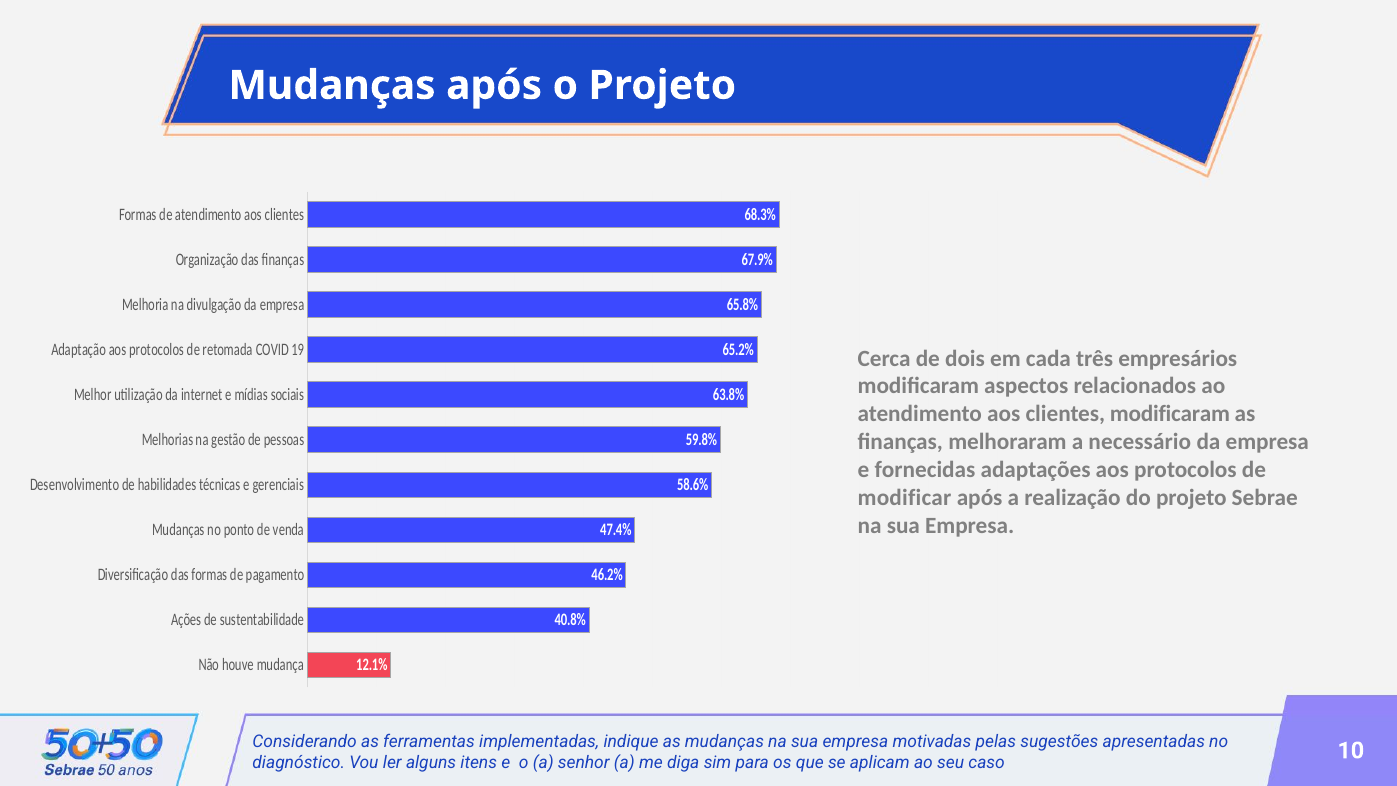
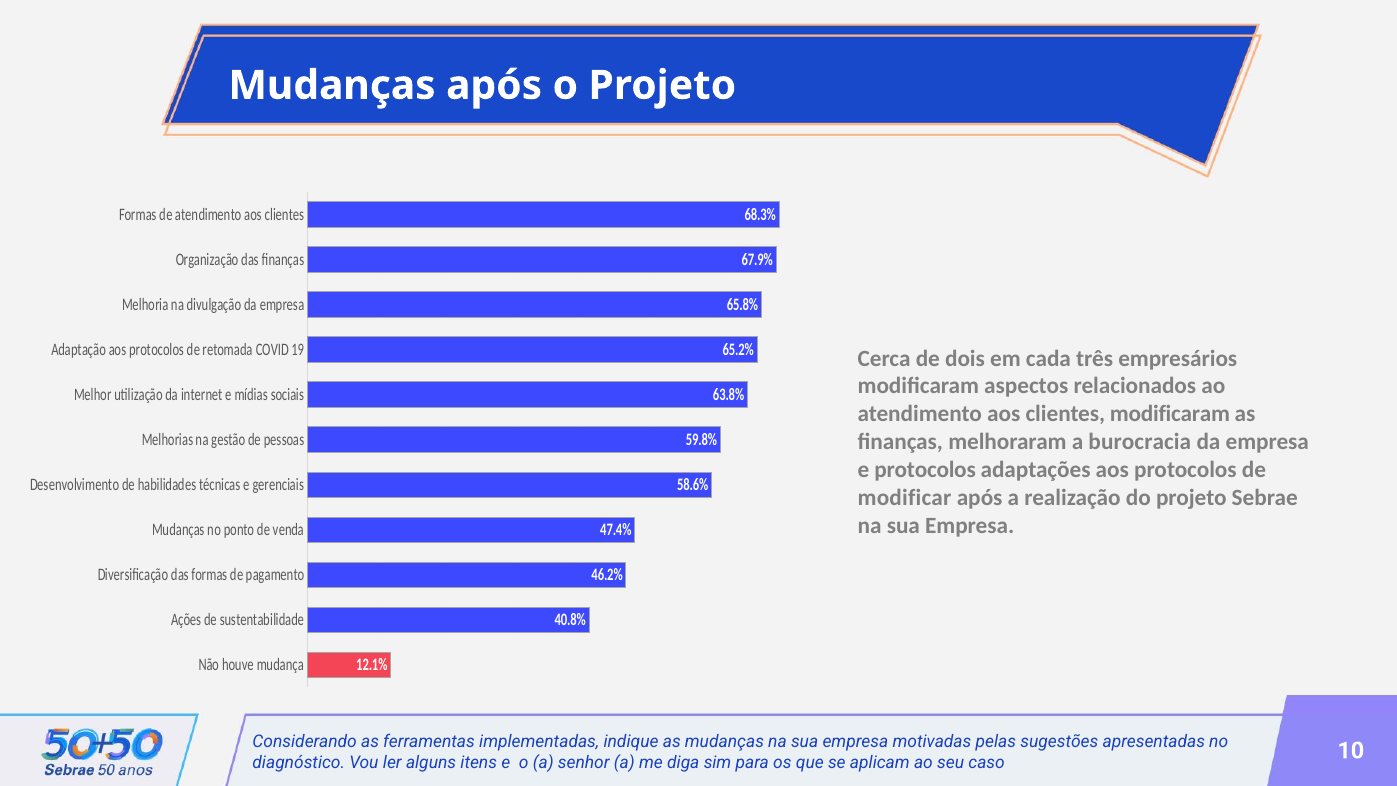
necessário: necessário -> burocracia (1140, 442)
e fornecidas: fornecidas -> protocolos (925, 470)
